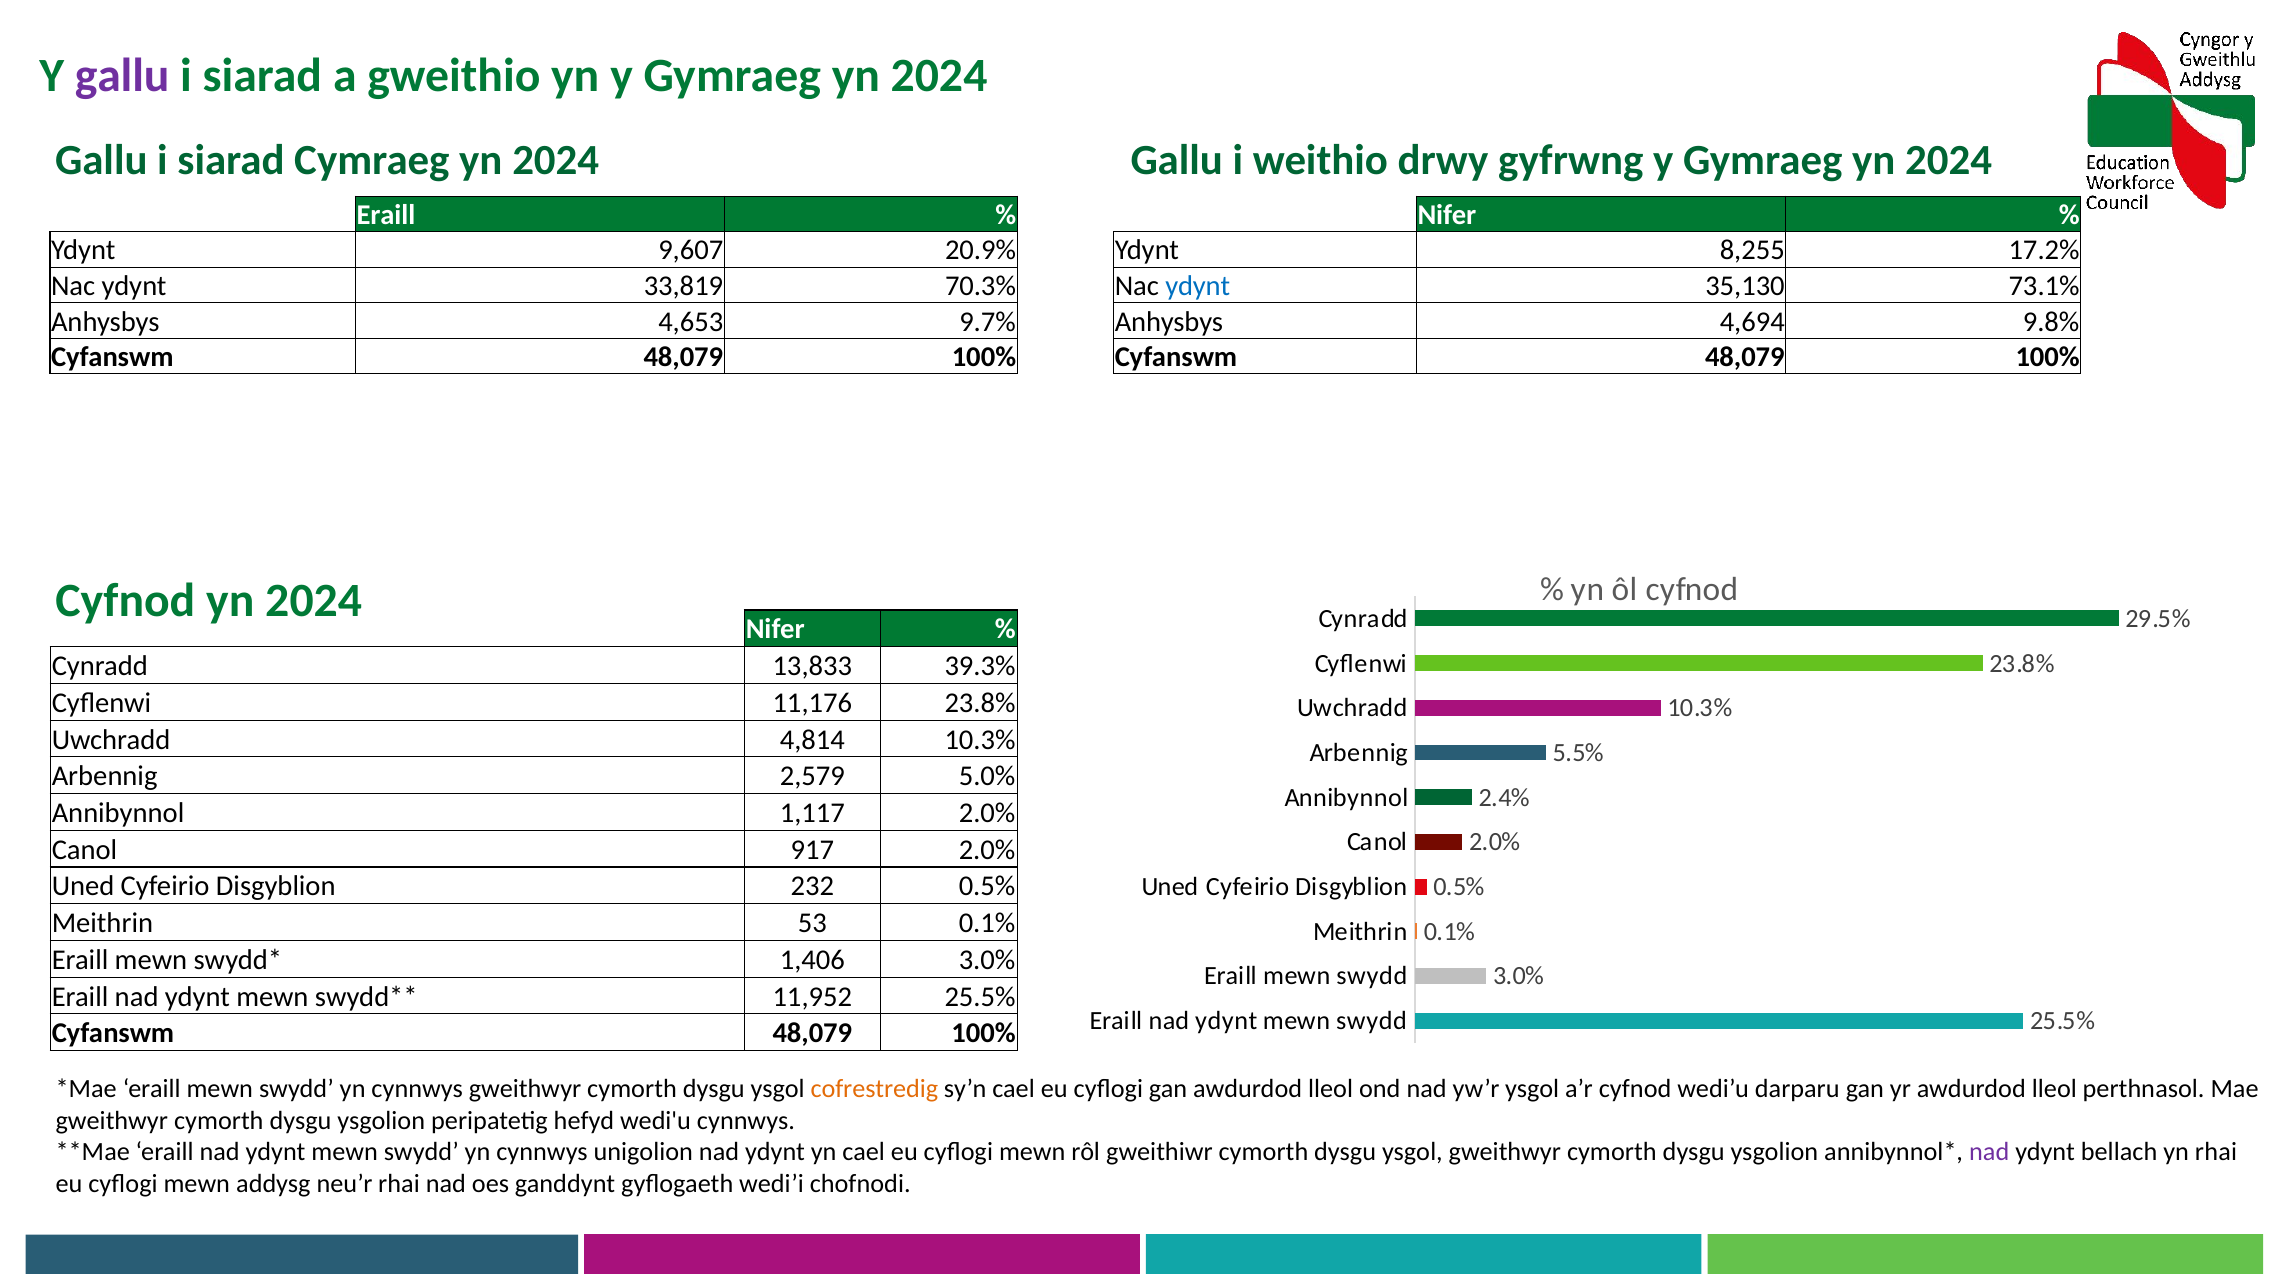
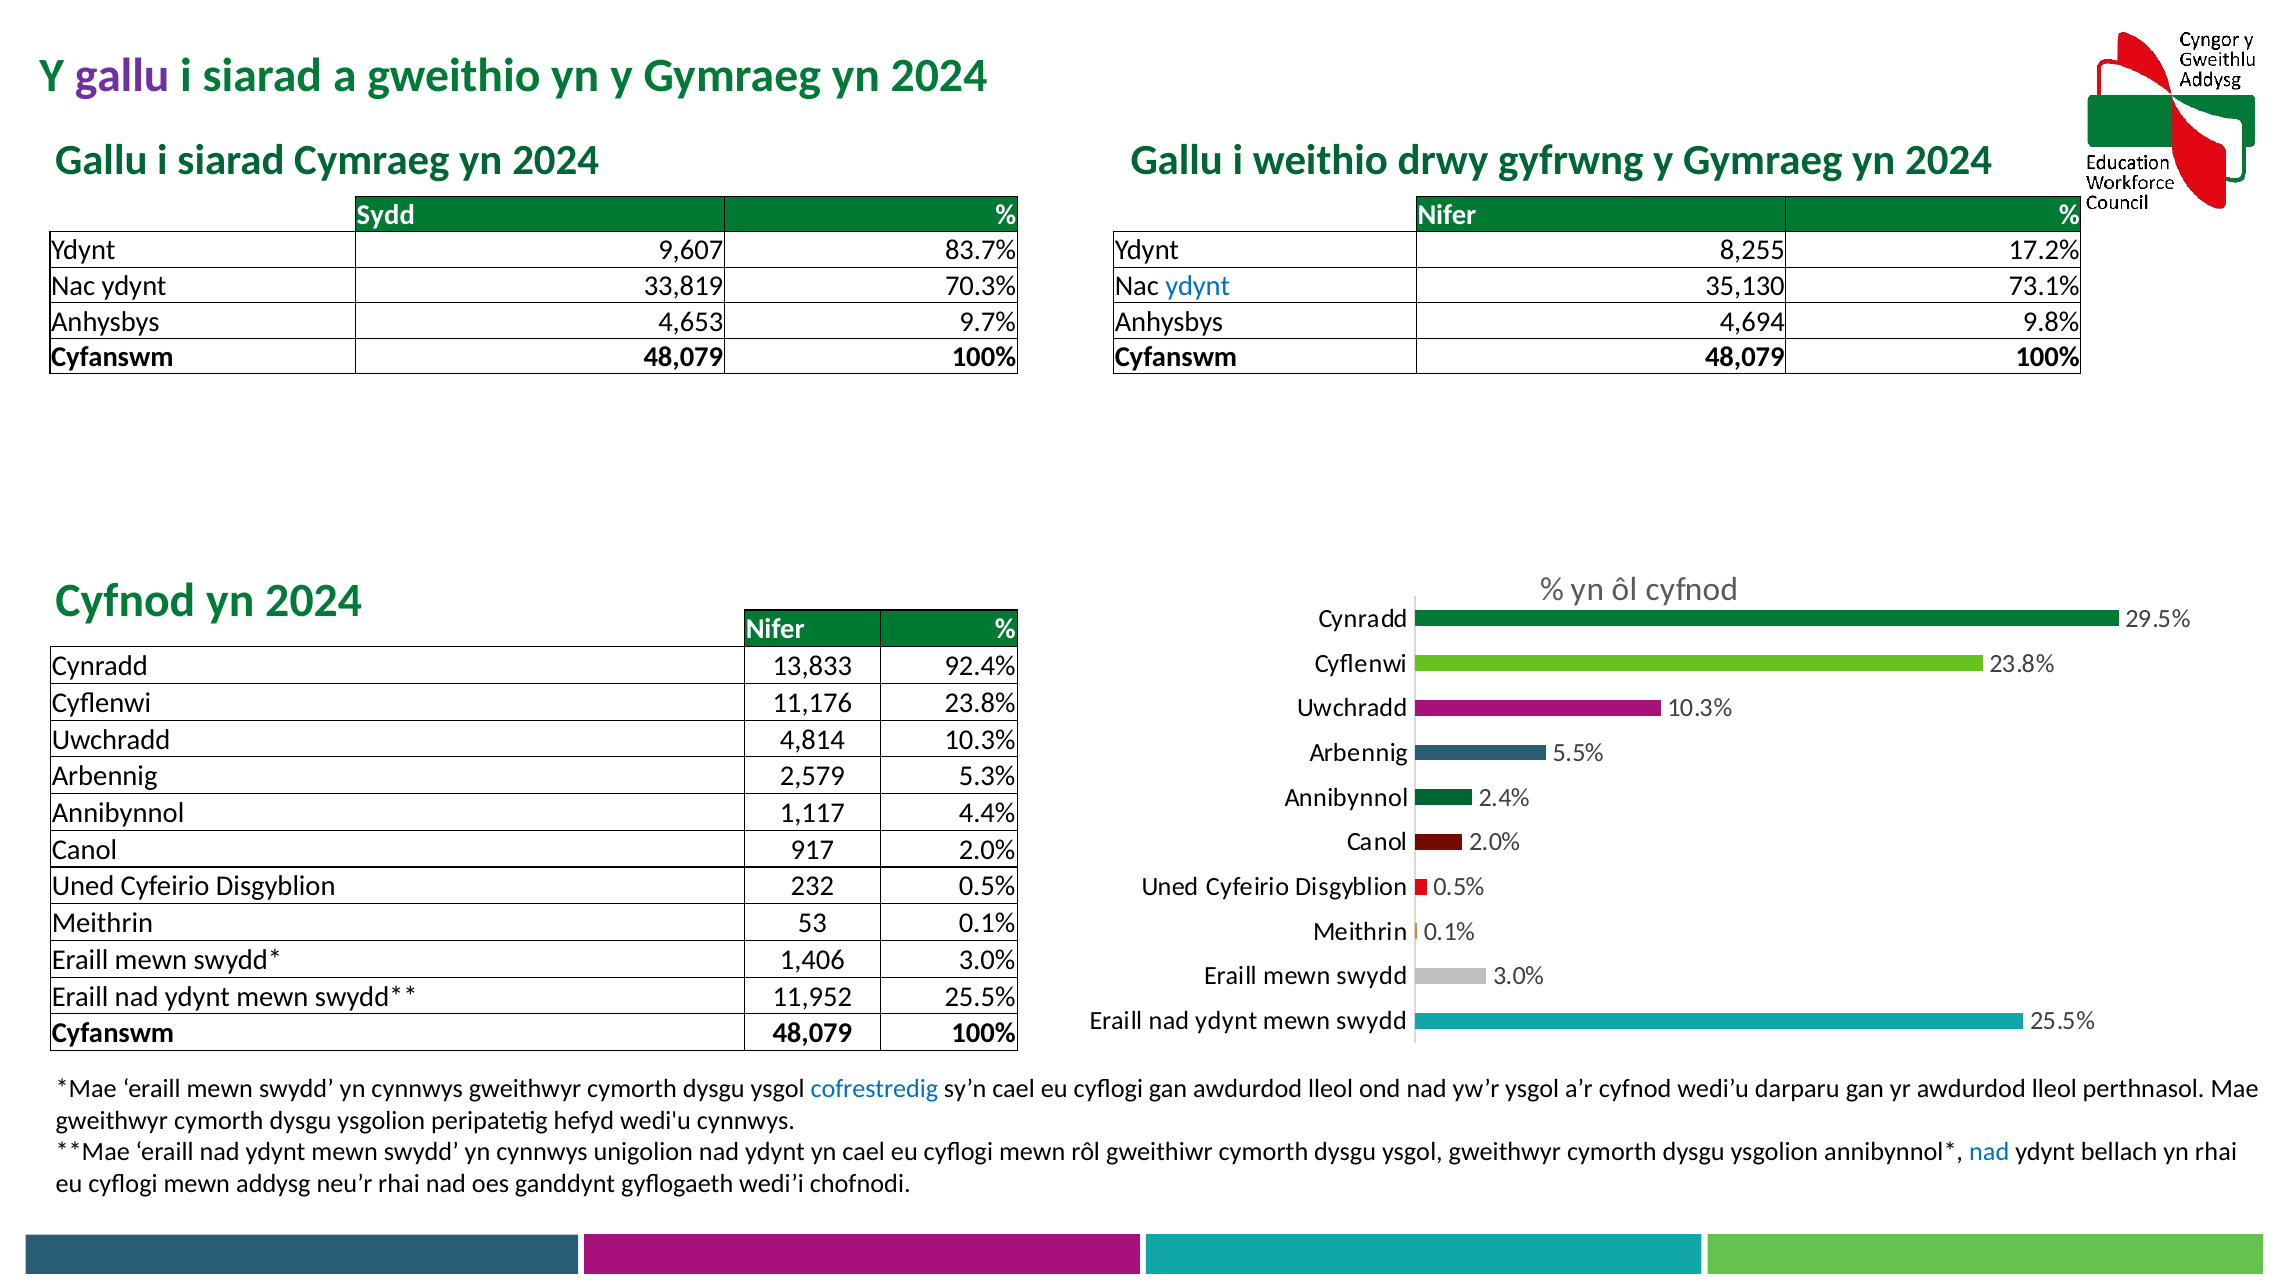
Eraill: Eraill -> Sydd (386, 215)
20.9%: 20.9% -> 83.7% (980, 250)
39.3%: 39.3% -> 92.4% (980, 666)
5.0%: 5.0% -> 5.3% (987, 776)
1,117 2.0%: 2.0% -> 4.4% (987, 813)
cofrestredig colour: orange -> blue (874, 1089)
nad colour: purple -> blue (1989, 1151)
